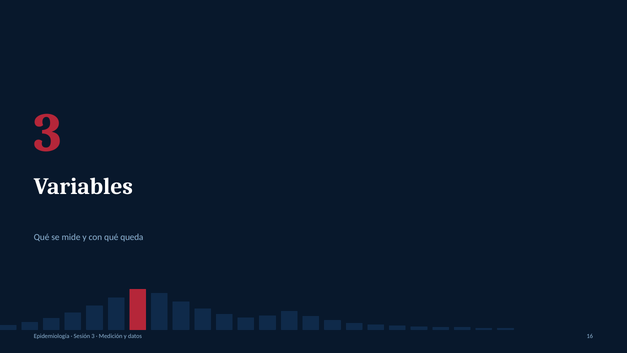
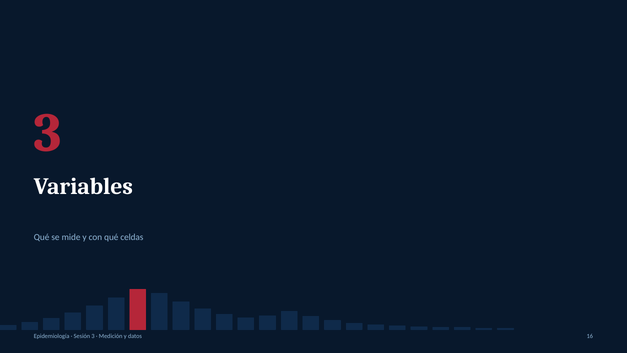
queda: queda -> celdas (132, 237)
